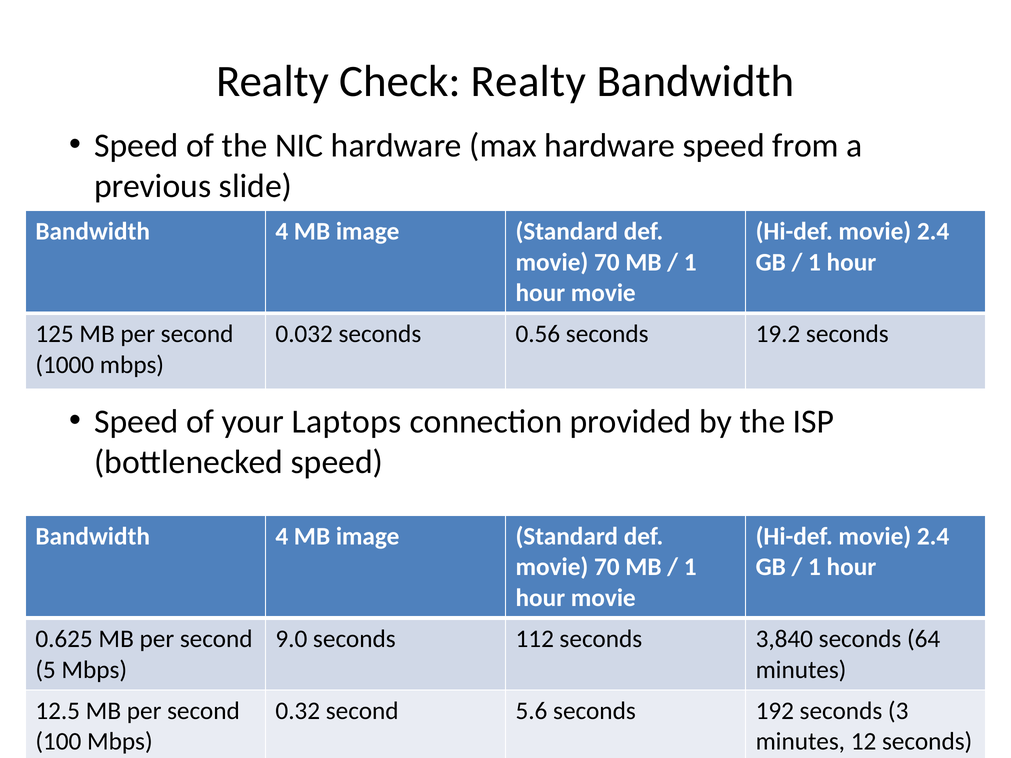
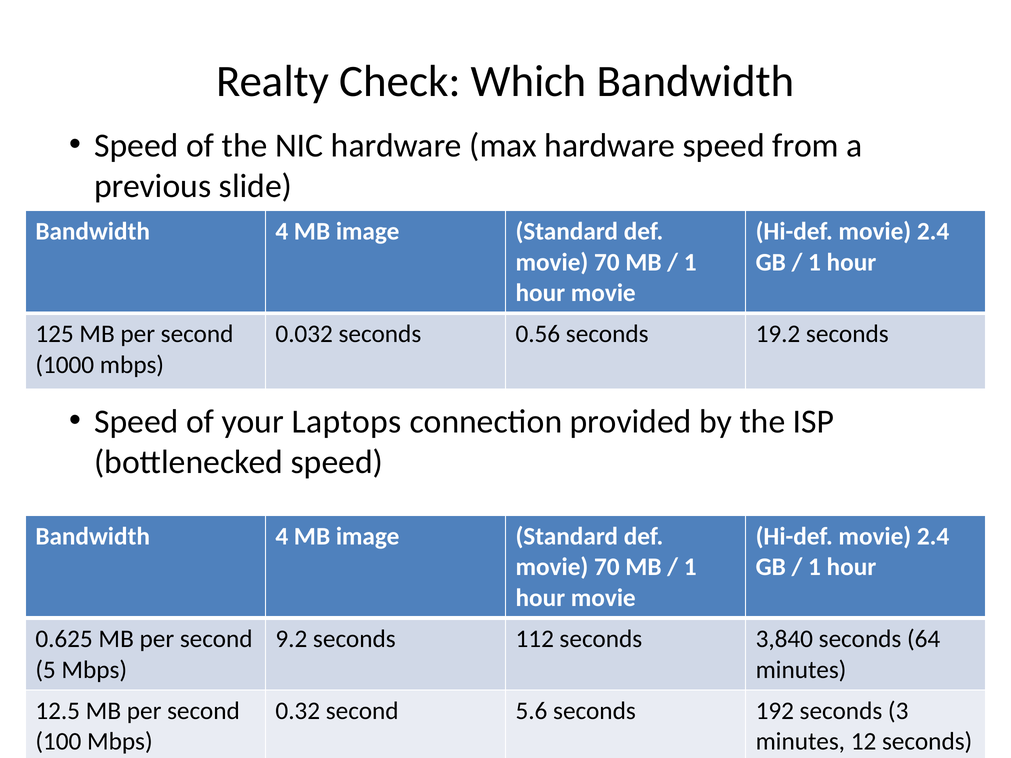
Check Realty: Realty -> Which (529, 81)
9.0: 9.0 -> 9.2 (291, 639)
